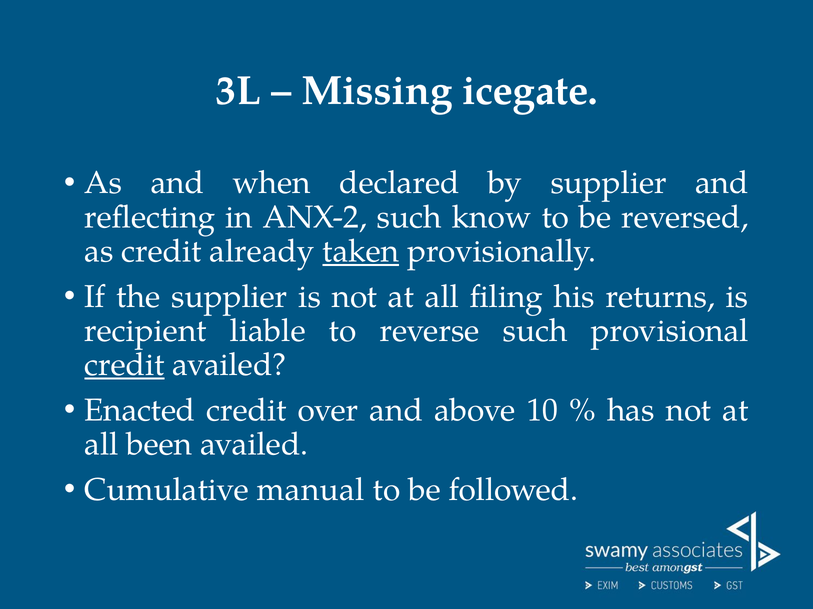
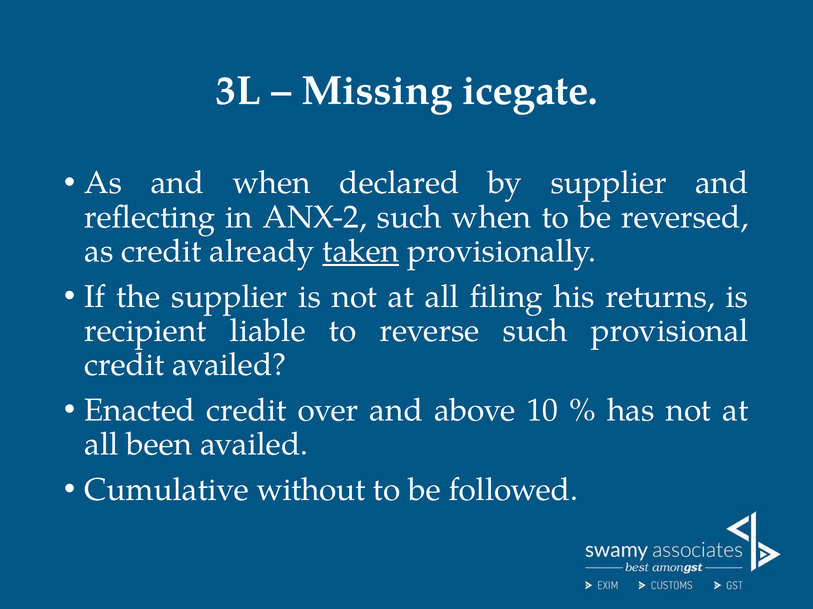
such know: know -> when (492, 217)
credit underline: present -> none (124, 365)
manual: manual -> without (311, 490)
